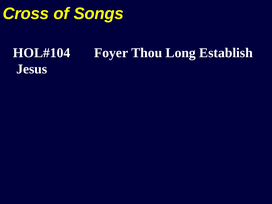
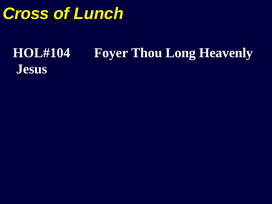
Songs: Songs -> Lunch (99, 14)
Establish: Establish -> Heavenly (226, 53)
